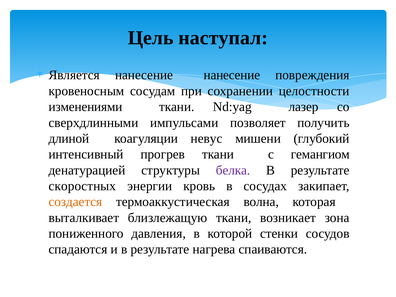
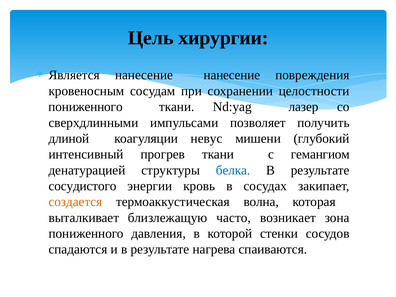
наступал: наступал -> хирургии (223, 38)
изменениями: изменениями -> пониженного (86, 107)
белка colour: purple -> blue (233, 170)
скоростных: скоростных -> сосудистого (83, 186)
близлежащую ткани: ткани -> часто (234, 218)
